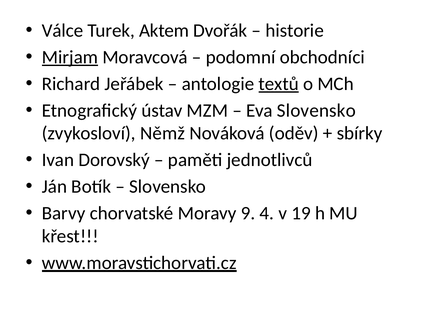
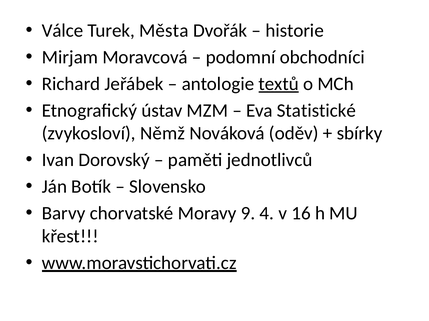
Aktem: Aktem -> Města (164, 31)
Mirjam underline: present -> none (70, 57)
Eva Slovensko: Slovensko -> Statistické (316, 111)
19: 19 -> 16 (301, 214)
